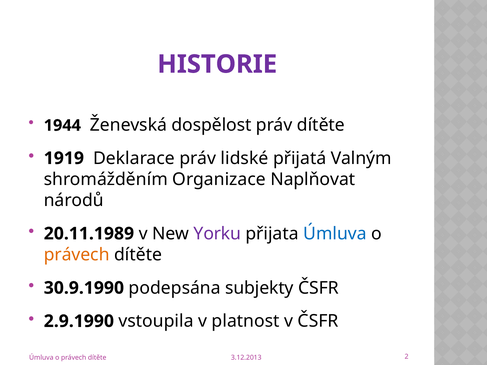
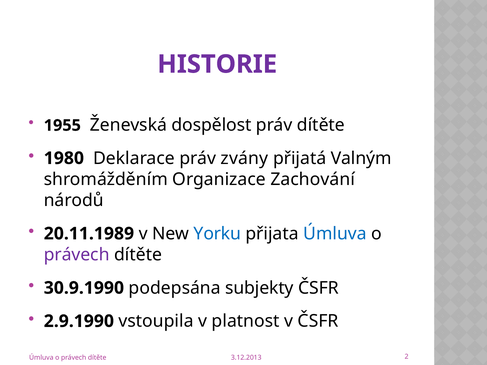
1944: 1944 -> 1955 (62, 125)
1919: 1919 -> 1980 (64, 158)
lidské: lidské -> zvány (244, 158)
Naplňovat: Naplňovat -> Zachování (313, 179)
Yorku colour: purple -> blue (217, 234)
právech colour: orange -> purple (77, 255)
